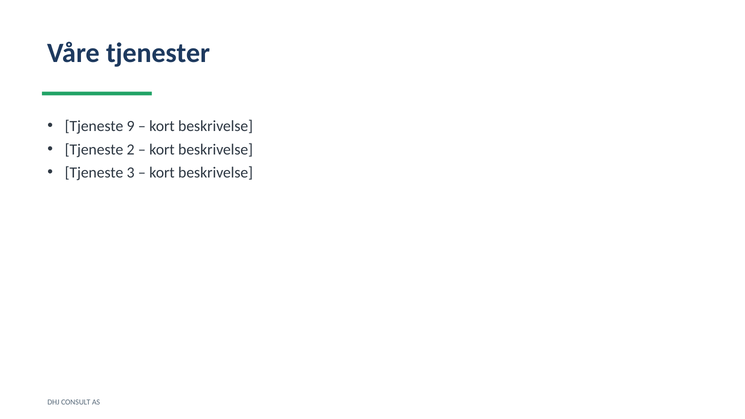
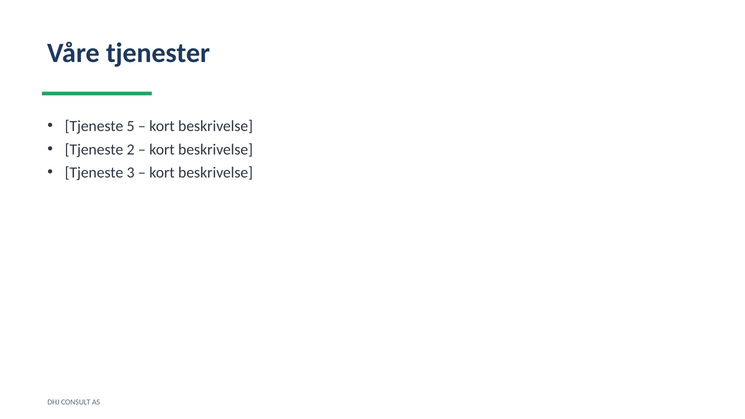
9: 9 -> 5 (131, 126)
